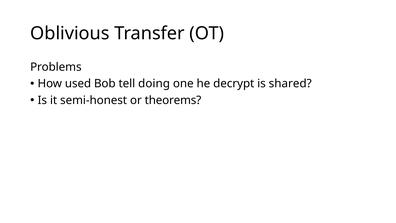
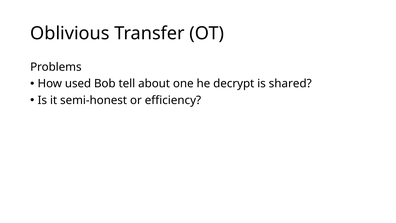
doing: doing -> about (154, 84)
theorems: theorems -> efficiency (173, 100)
